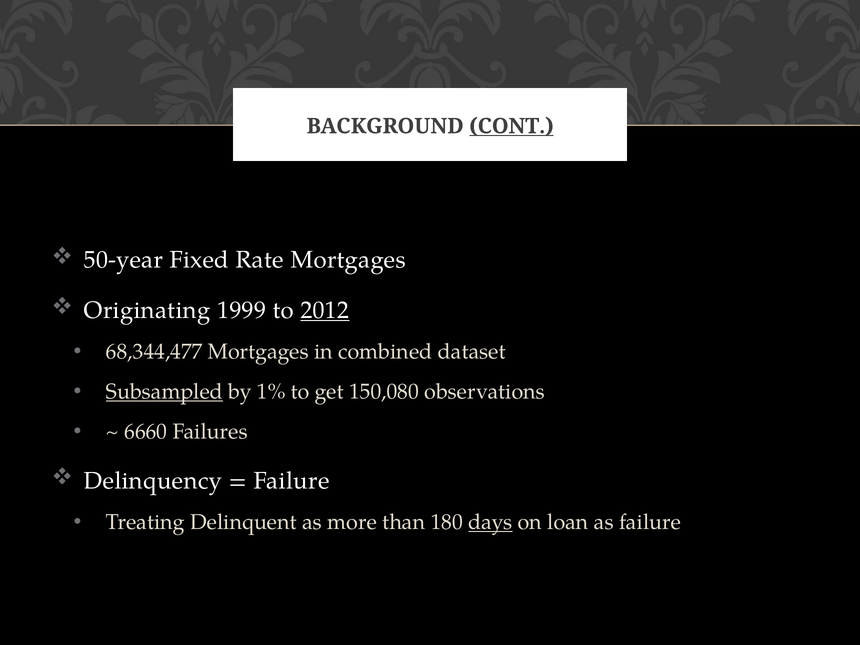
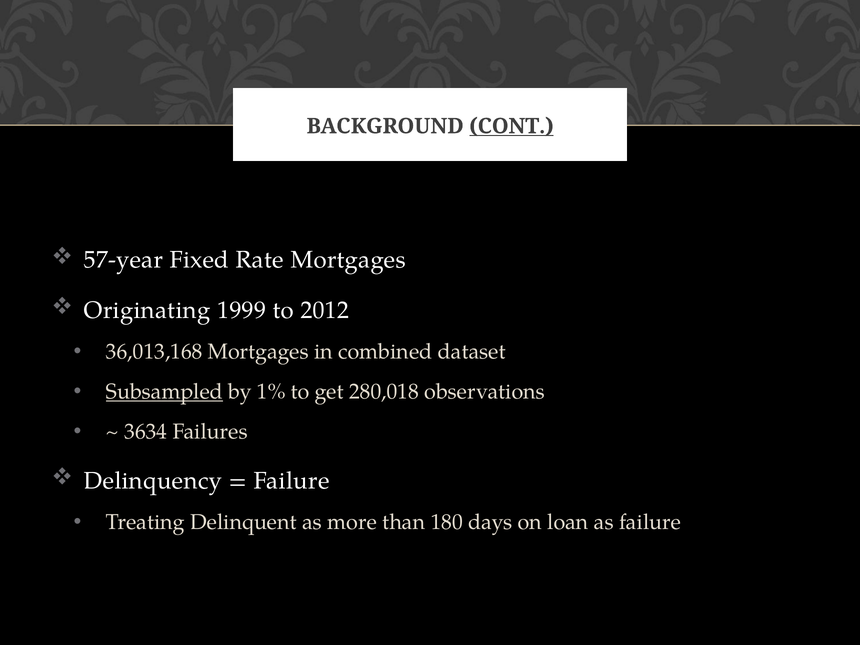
50-year: 50-year -> 57-year (123, 260)
2012 underline: present -> none (325, 310)
68,344,477: 68,344,477 -> 36,013,168 (154, 352)
150,080: 150,080 -> 280,018 (384, 392)
6660: 6660 -> 3634 (146, 432)
days underline: present -> none (490, 522)
